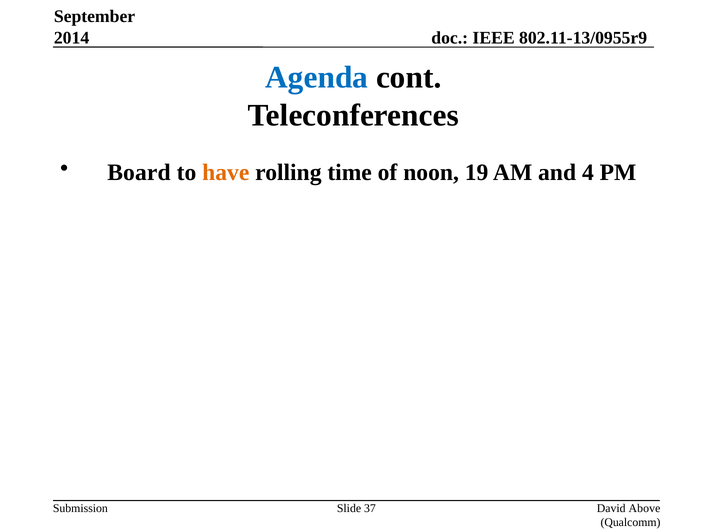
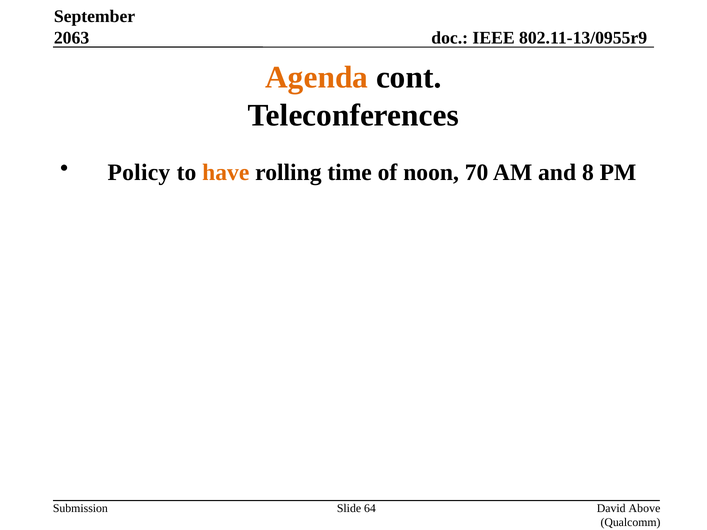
2014: 2014 -> 2063 (72, 38)
Agenda colour: blue -> orange (317, 78)
Board: Board -> Policy (139, 173)
19: 19 -> 70 (477, 173)
4: 4 -> 8 (588, 173)
37: 37 -> 64 (370, 509)
